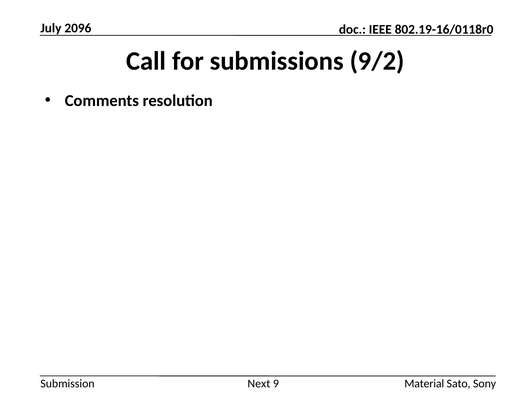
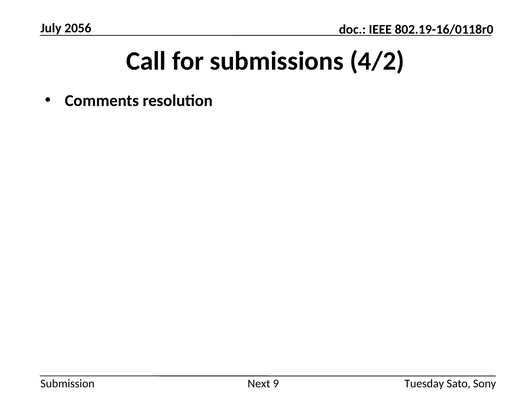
2096: 2096 -> 2056 (78, 28)
9/2: 9/2 -> 4/2 (377, 61)
Material: Material -> Tuesday (424, 384)
